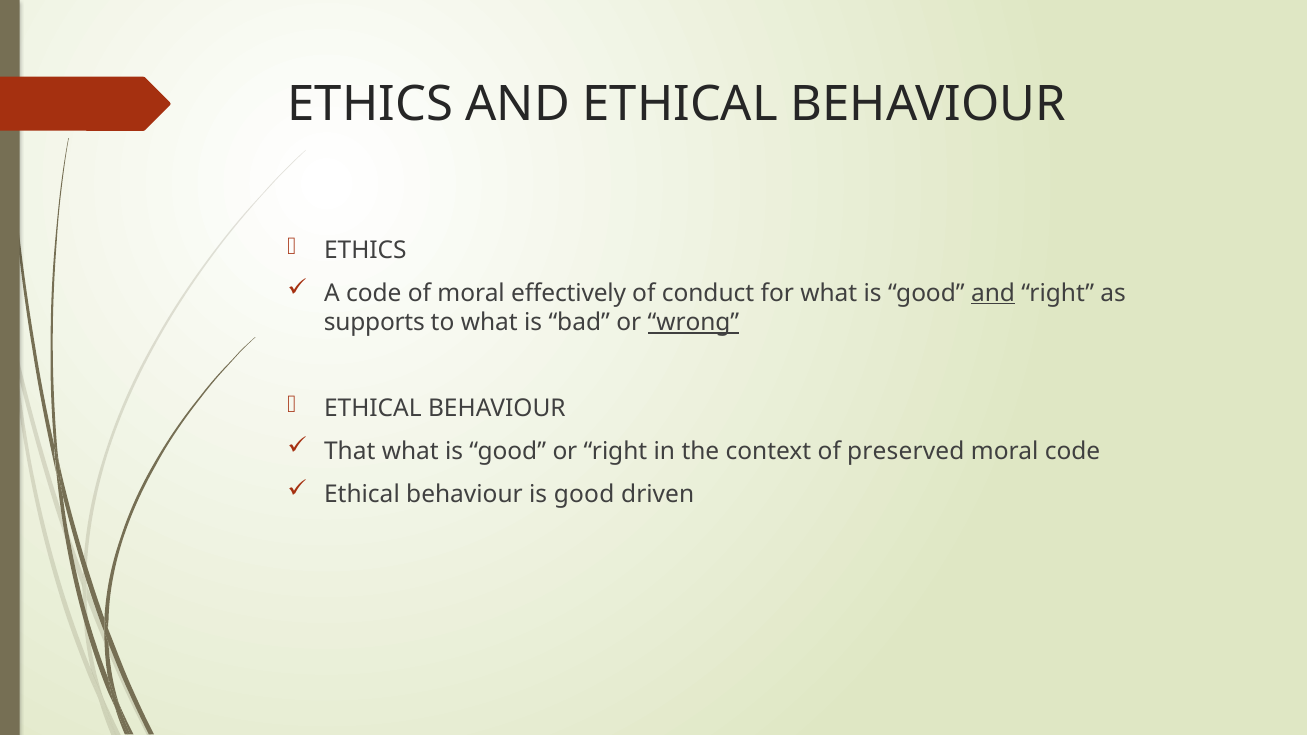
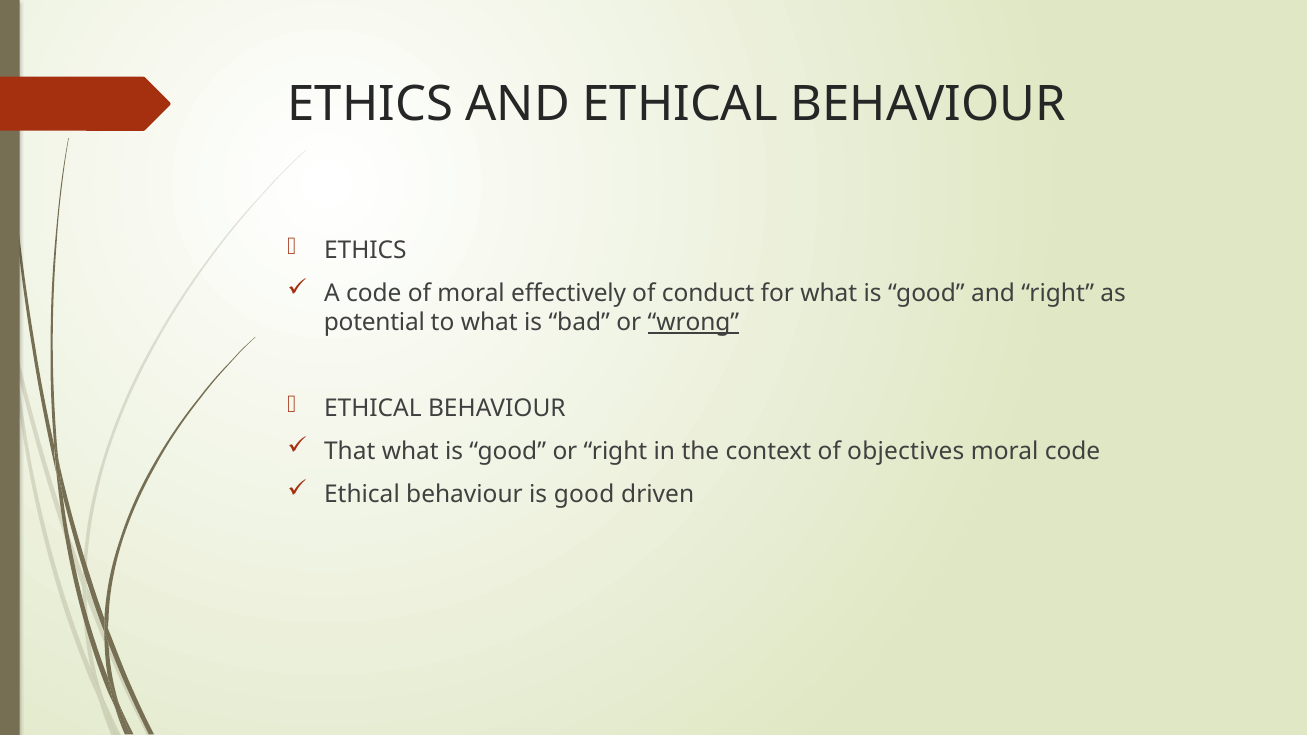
and underline: present -> none (993, 293)
supports: supports -> potential (374, 322)
preserved: preserved -> objectives (906, 452)
